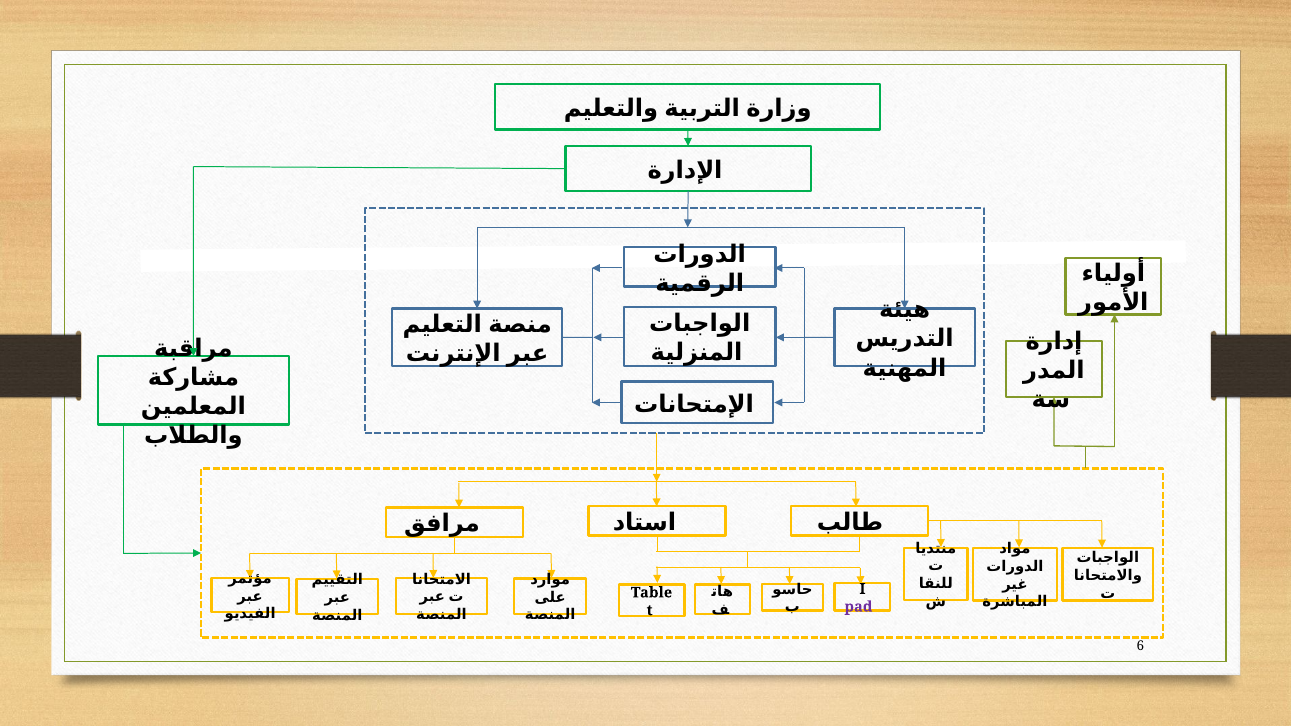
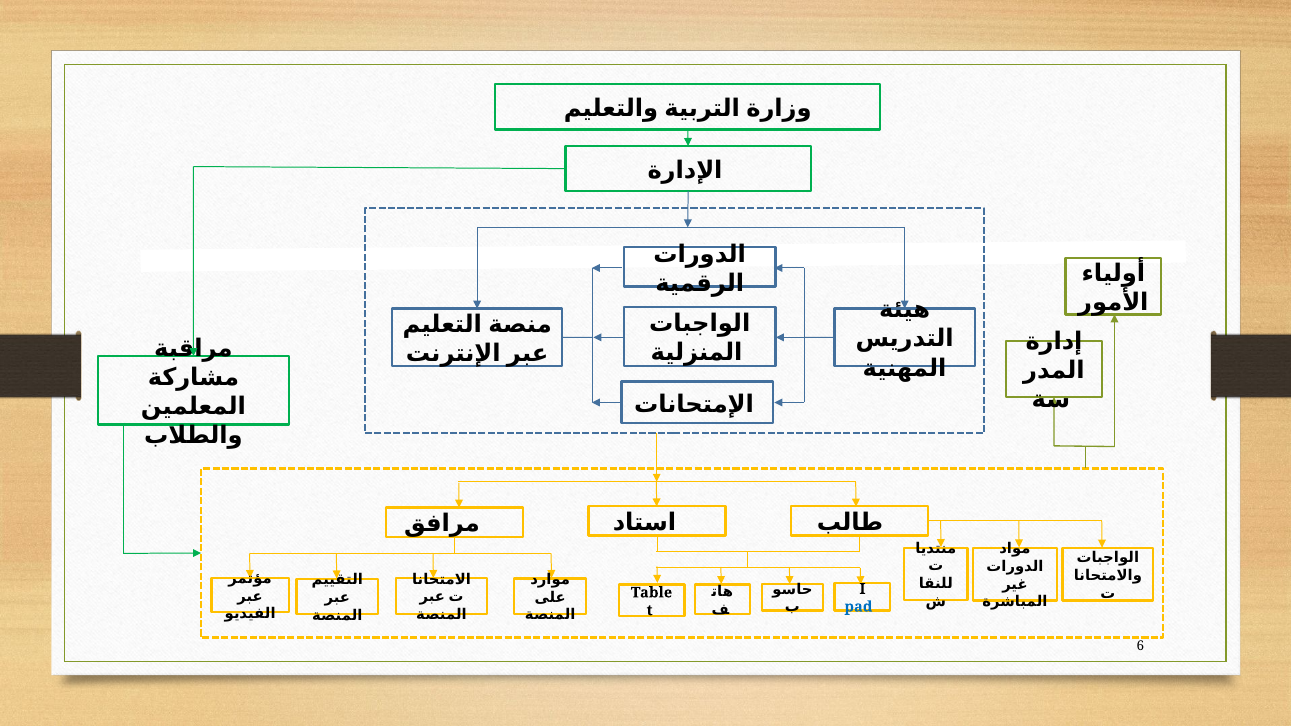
pad colour: purple -> blue (858, 607)
